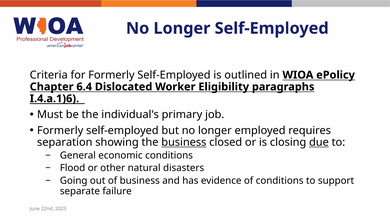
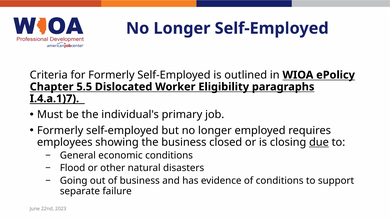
6.4: 6.4 -> 5.5 (84, 87)
I.4.a.1)6: I.4.a.1)6 -> I.4.a.1)7 (54, 99)
separation: separation -> employees (65, 143)
business underline: present -> none (184, 143)
